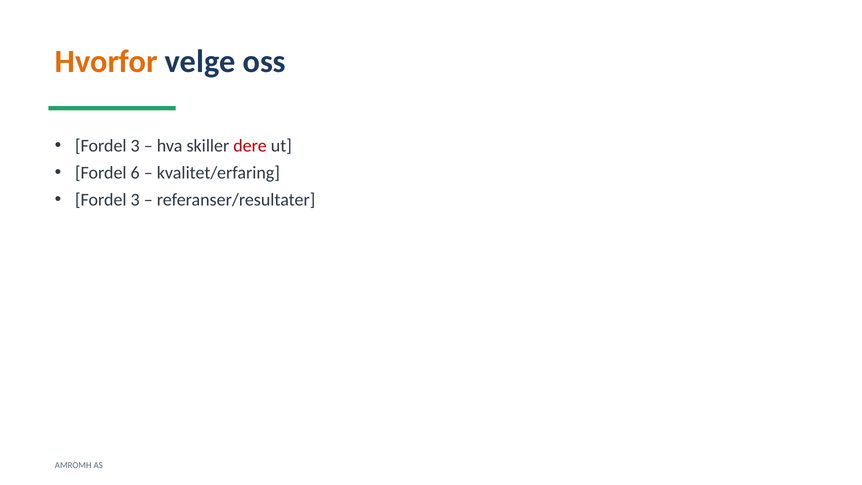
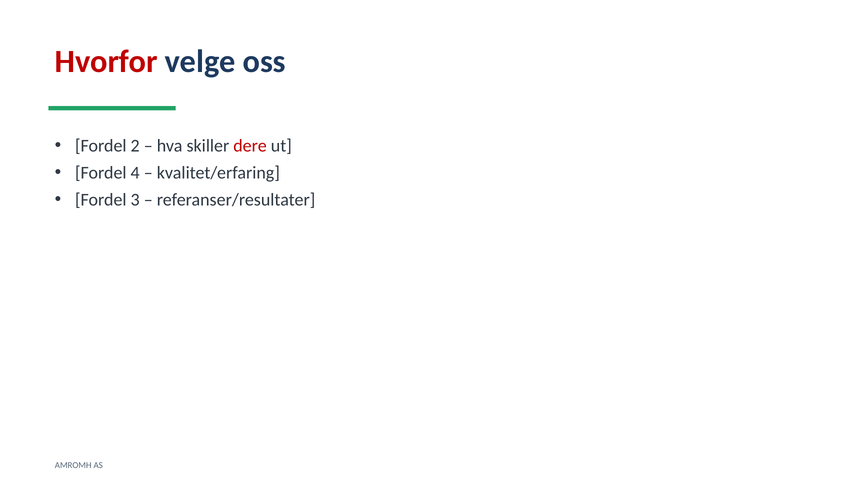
Hvorfor colour: orange -> red (106, 62)
3: 3 -> 2 (135, 146)
6: 6 -> 4 (135, 173)
